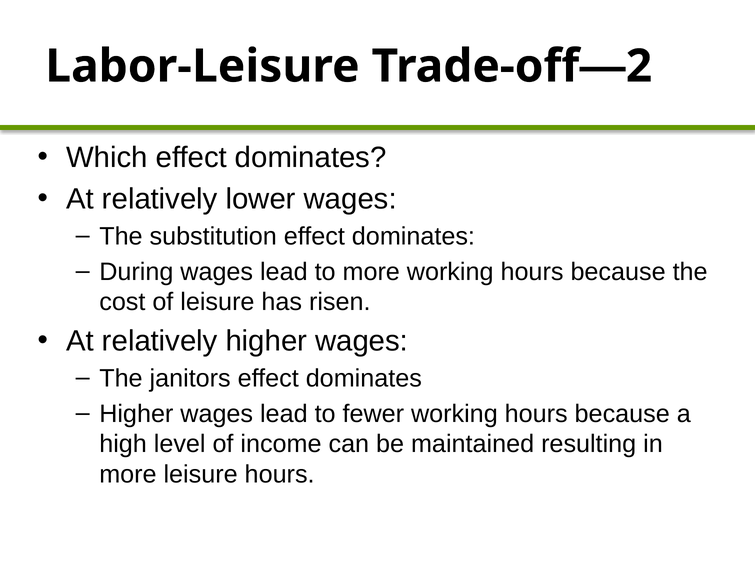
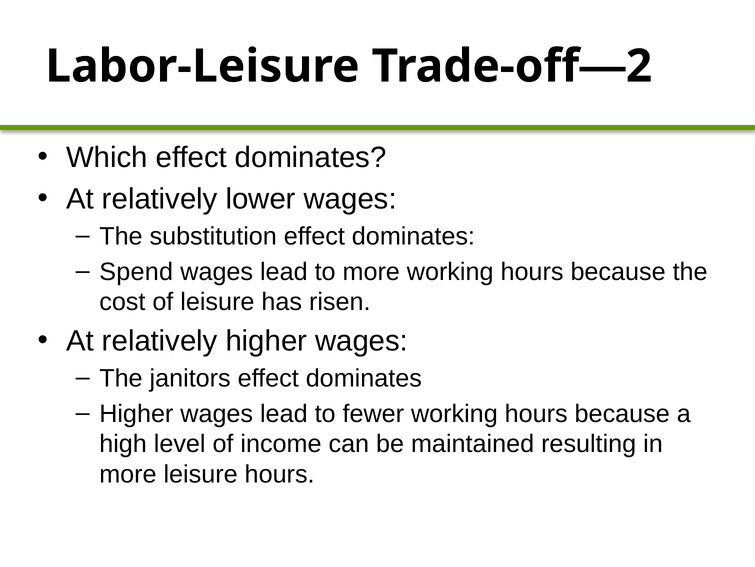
During: During -> Spend (136, 271)
